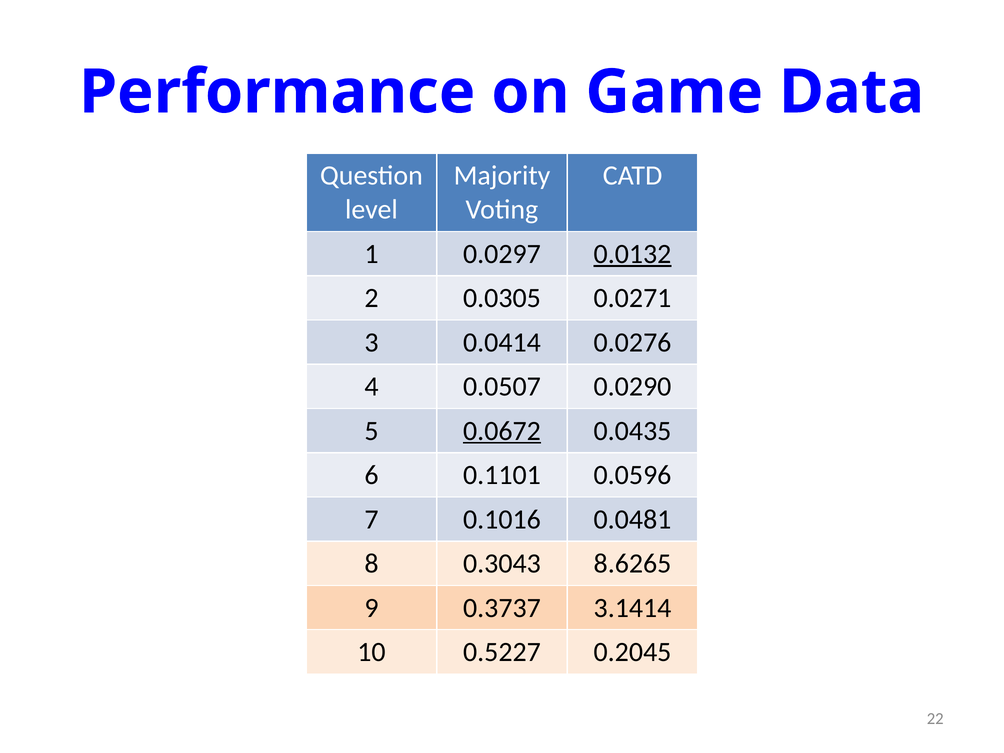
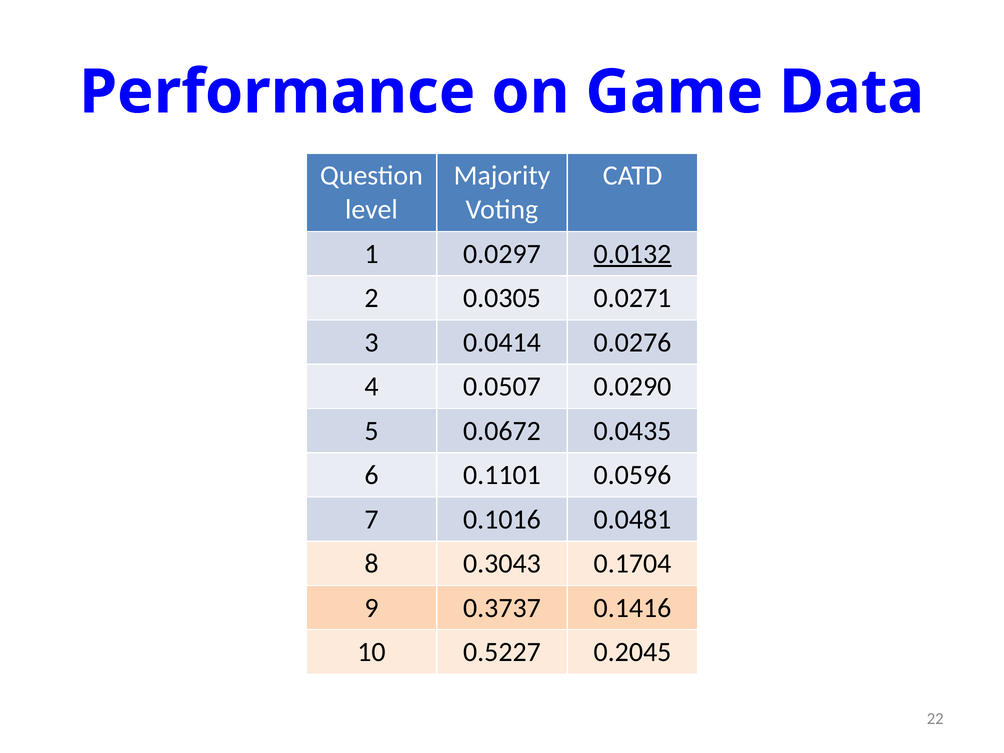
0.0672 underline: present -> none (502, 431)
8.6265: 8.6265 -> 0.1704 (632, 564)
3.1414: 3.1414 -> 0.1416 (632, 608)
